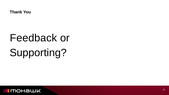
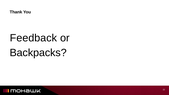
Supporting: Supporting -> Backpacks (38, 53)
